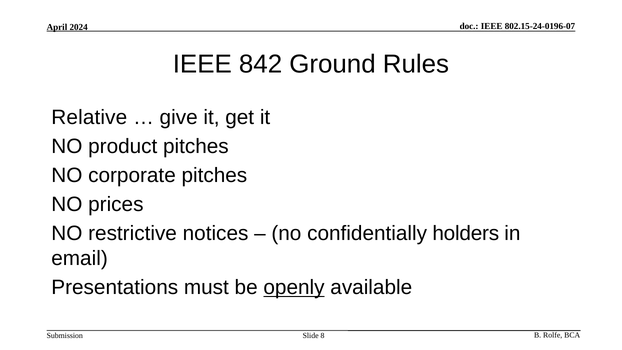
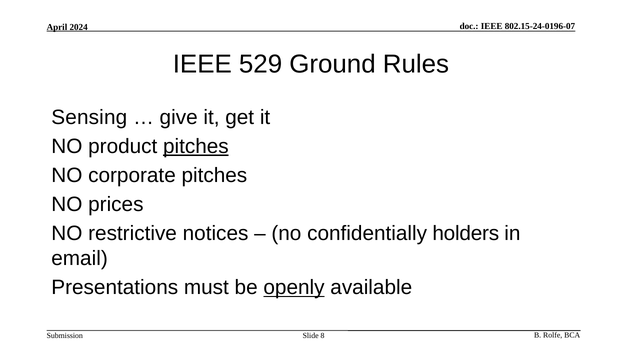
842: 842 -> 529 (261, 64)
Relative: Relative -> Sensing (89, 117)
pitches underline: none -> present (196, 146)
